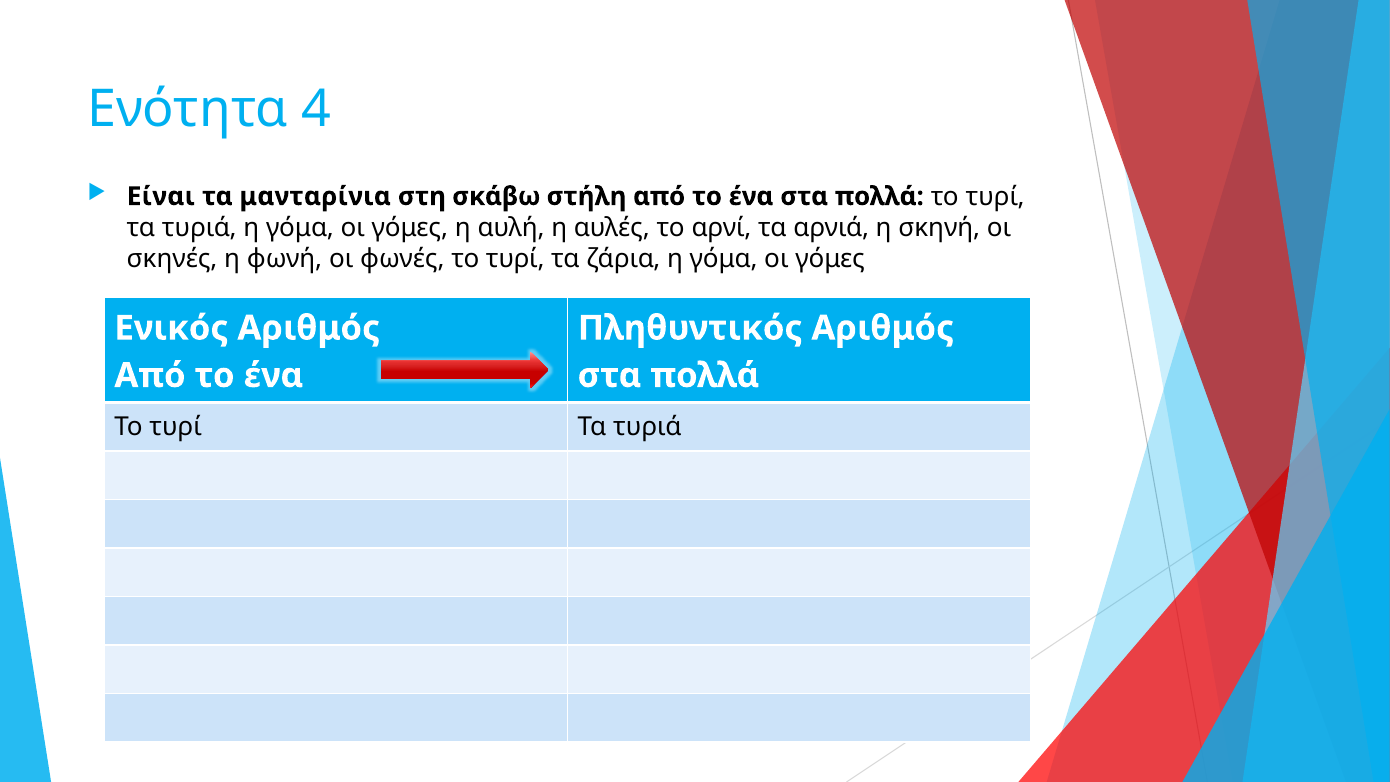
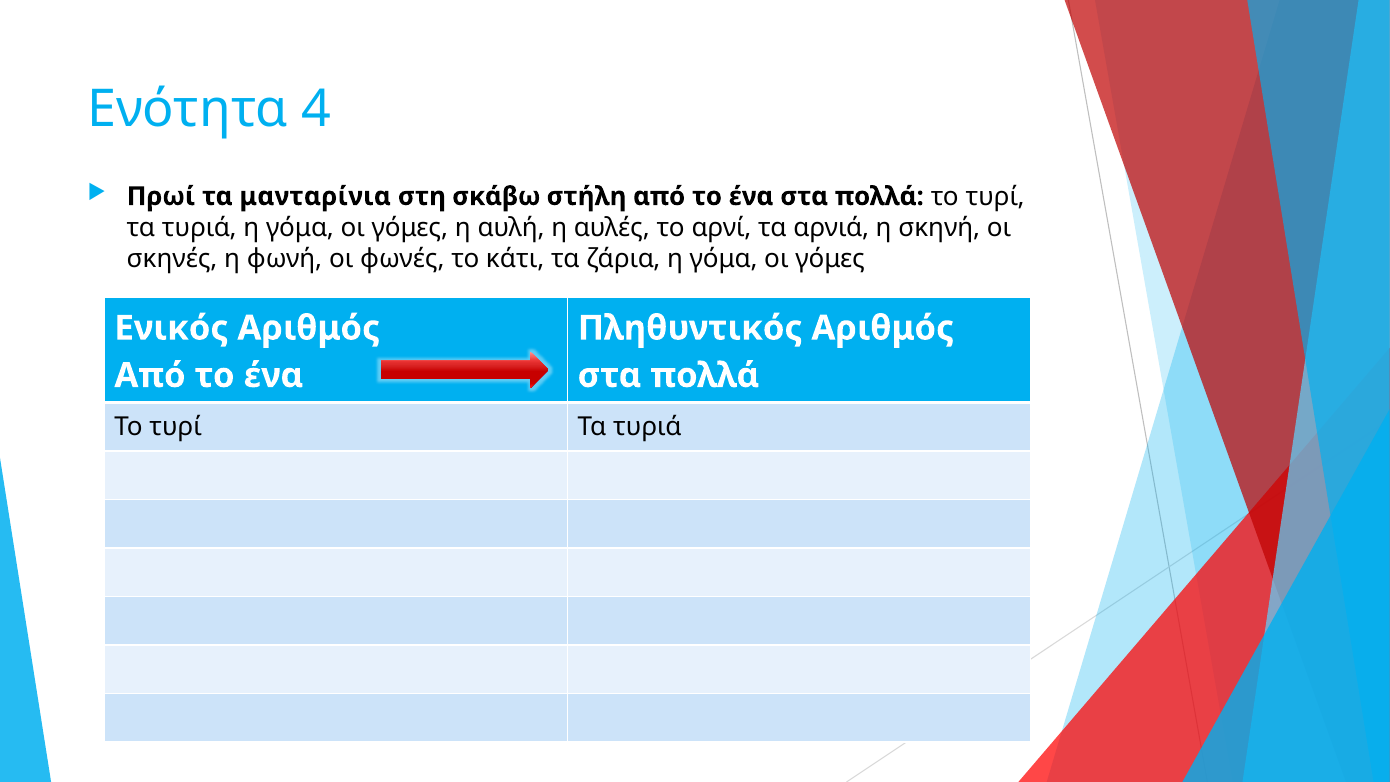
Είναι: Είναι -> Πρωί (161, 196)
φωνές το τυρί: τυρί -> κάτι (515, 259)
